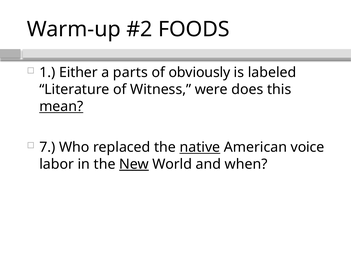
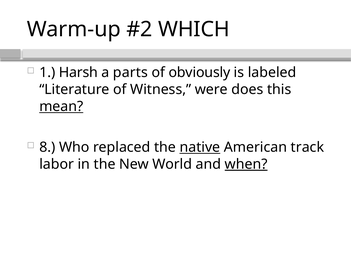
FOODS: FOODS -> WHICH (194, 29)
Either: Either -> Harsh (78, 73)
7: 7 -> 8 (47, 147)
voice: voice -> track (307, 147)
New underline: present -> none (134, 164)
when underline: none -> present (246, 164)
